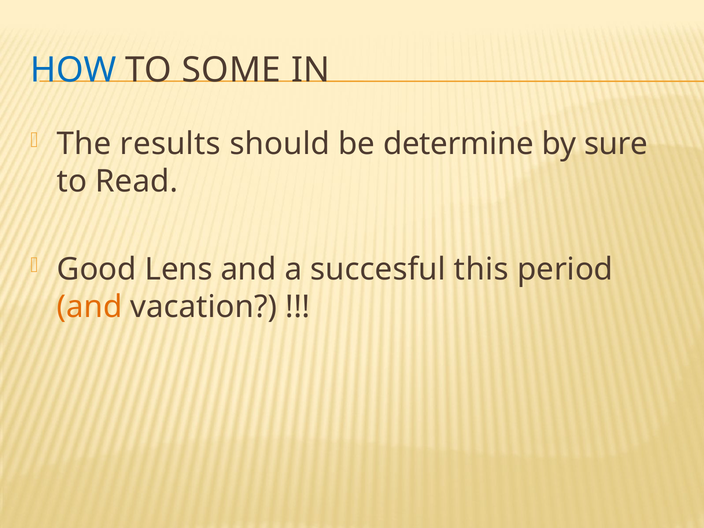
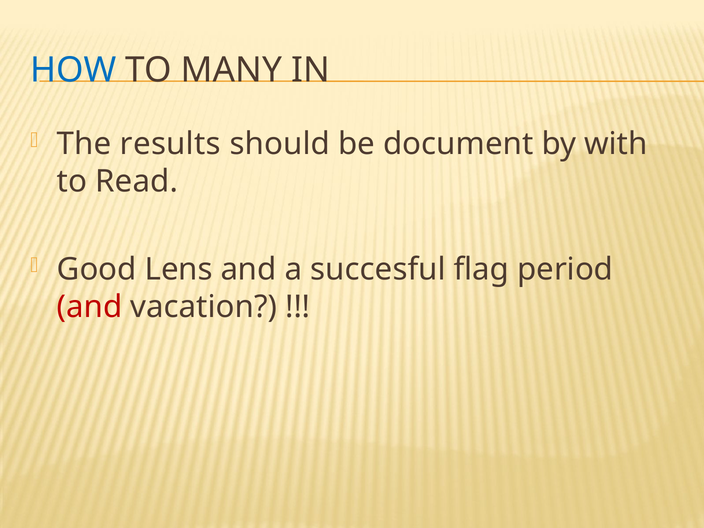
SOME: SOME -> MANY (231, 70)
determine: determine -> document (458, 144)
sure: sure -> with (616, 144)
this: this -> flag (481, 269)
and colour: orange -> red (90, 307)
